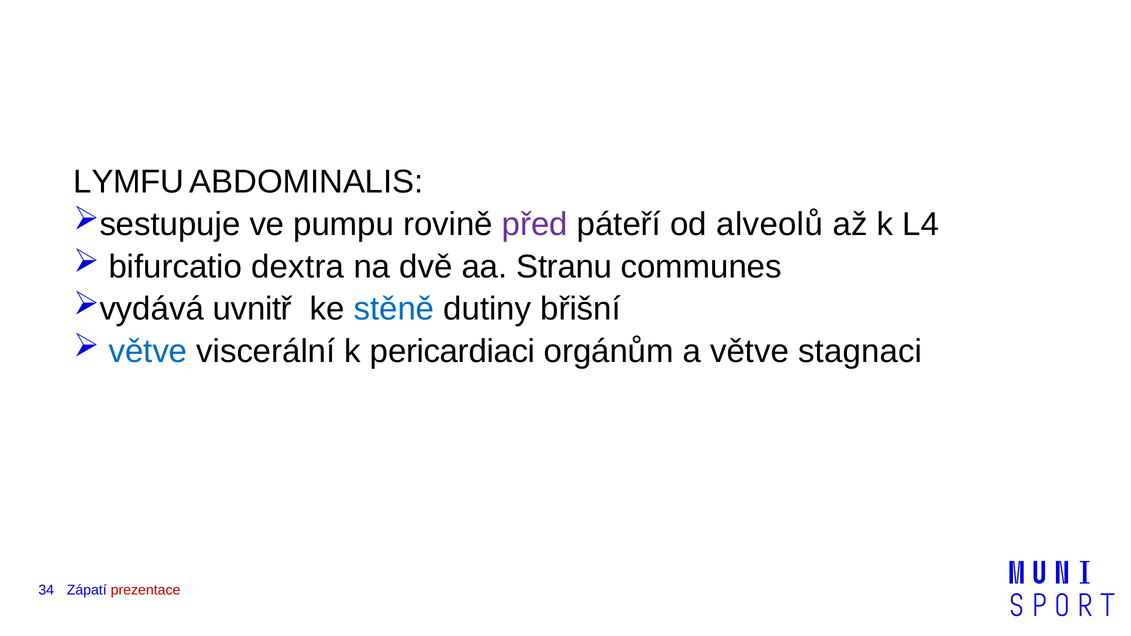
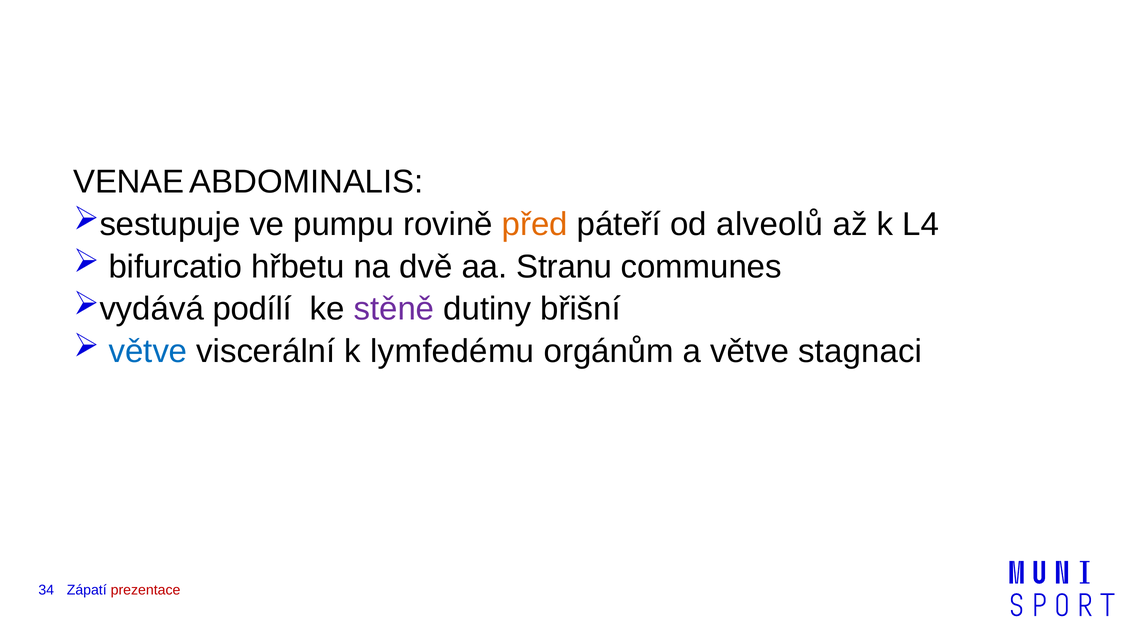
LYMFU: LYMFU -> VENAE (129, 182)
před colour: purple -> orange (535, 224)
dextra: dextra -> hřbetu (298, 267)
uvnitř: uvnitř -> podílí (252, 309)
stěně colour: blue -> purple (394, 309)
pericardiaci: pericardiaci -> lymfedému (452, 352)
